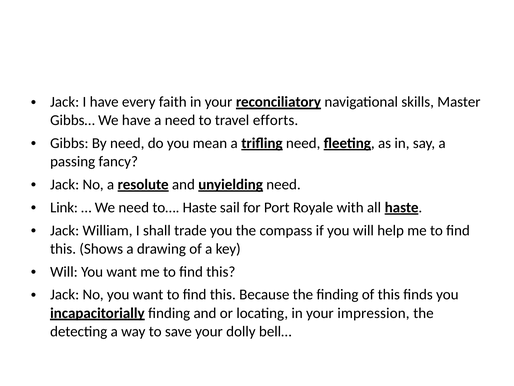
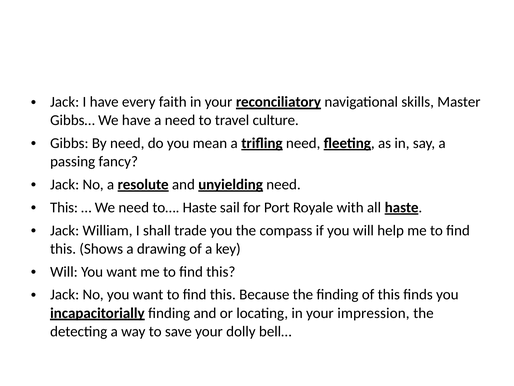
efforts: efforts -> culture (276, 120)
Link: Link -> This (64, 207)
